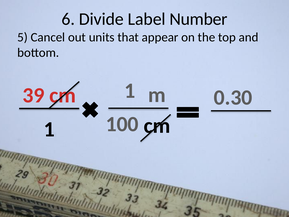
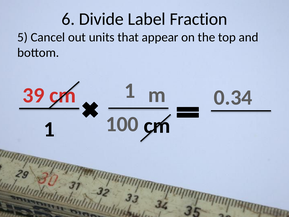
Number: Number -> Fraction (198, 19)
0.30: 0.30 -> 0.34 (233, 97)
